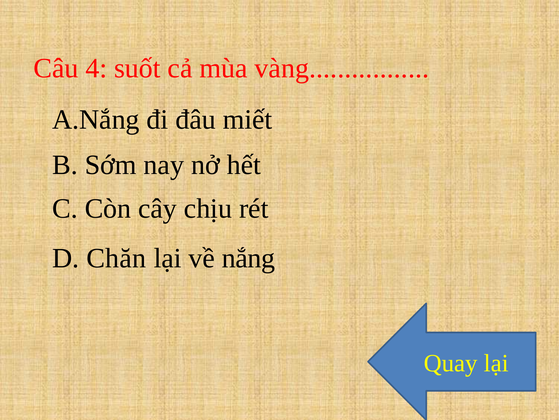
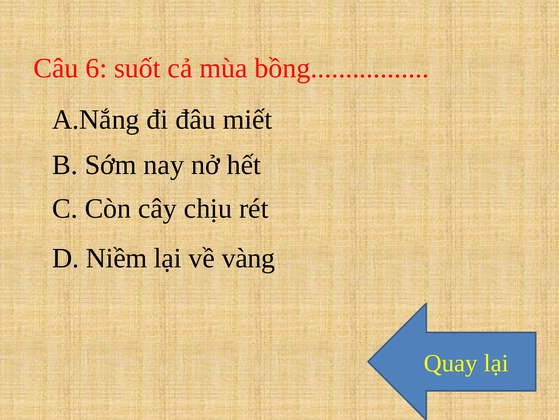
4: 4 -> 6 (96, 68)
vàng: vàng -> bồng (342, 68)
Chăn: Chăn -> Niềm (117, 258)
nắng: nắng -> vàng (248, 258)
